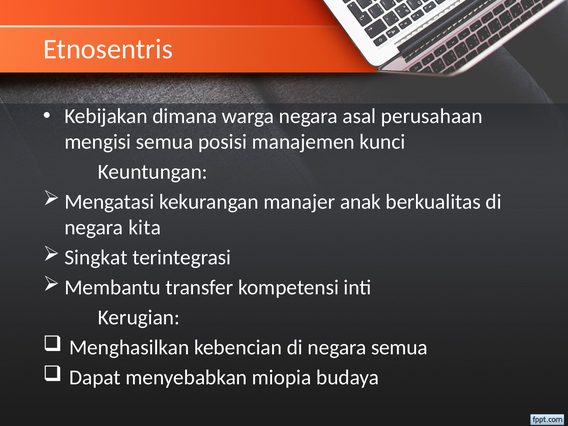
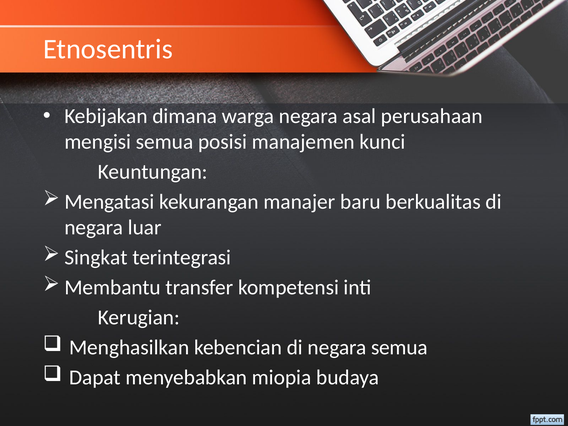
anak: anak -> baru (360, 202)
kita: kita -> luar (145, 227)
